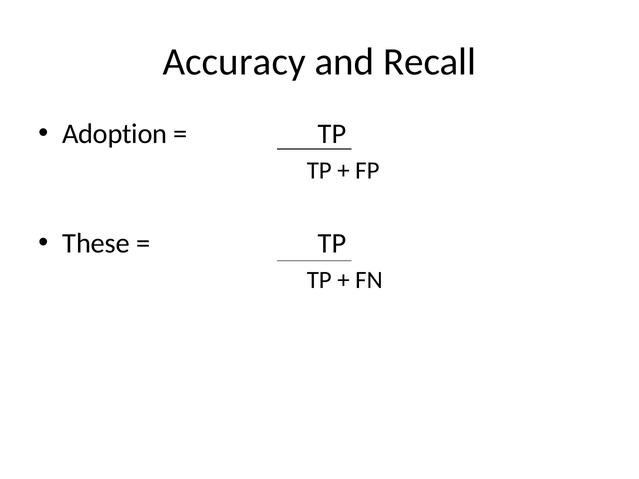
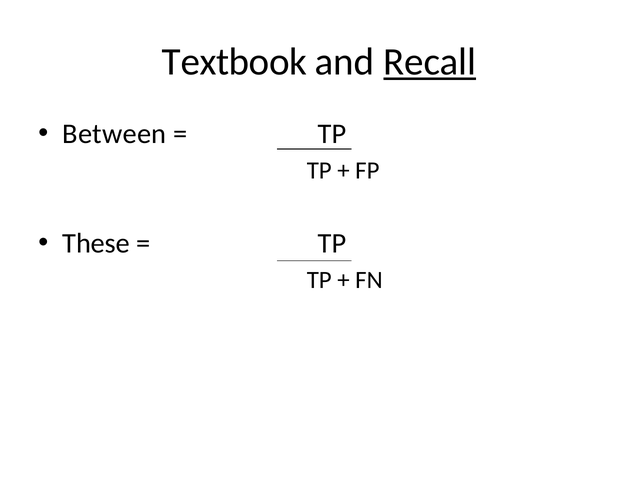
Accuracy: Accuracy -> Textbook (234, 62)
Recall underline: none -> present (430, 62)
Adoption: Adoption -> Between (114, 134)
